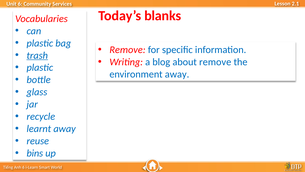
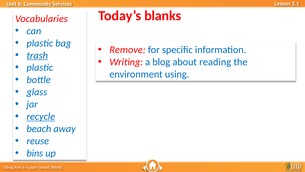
about remove: remove -> reading (215, 62)
environment away: away -> using (177, 74)
recycle underline: none -> present (41, 116)
learnt: learnt -> beach (39, 128)
